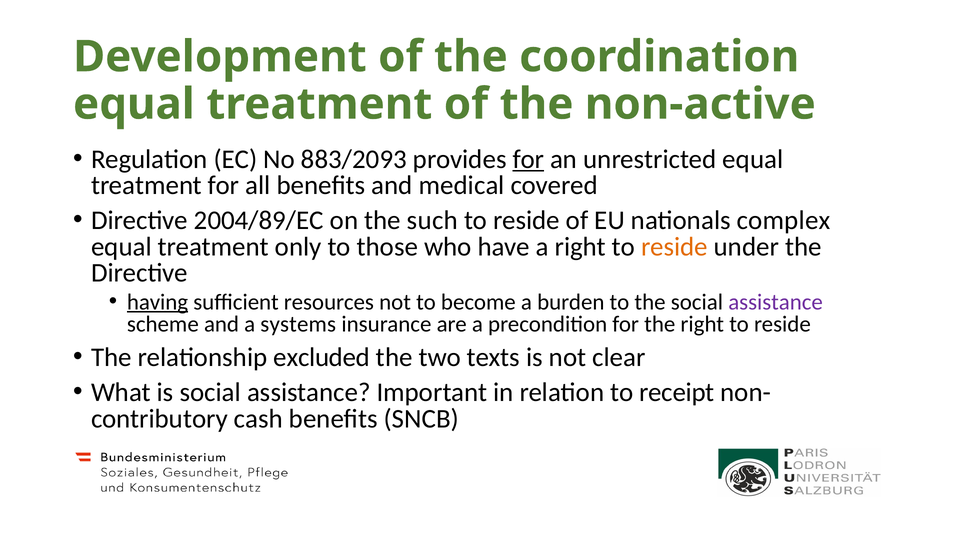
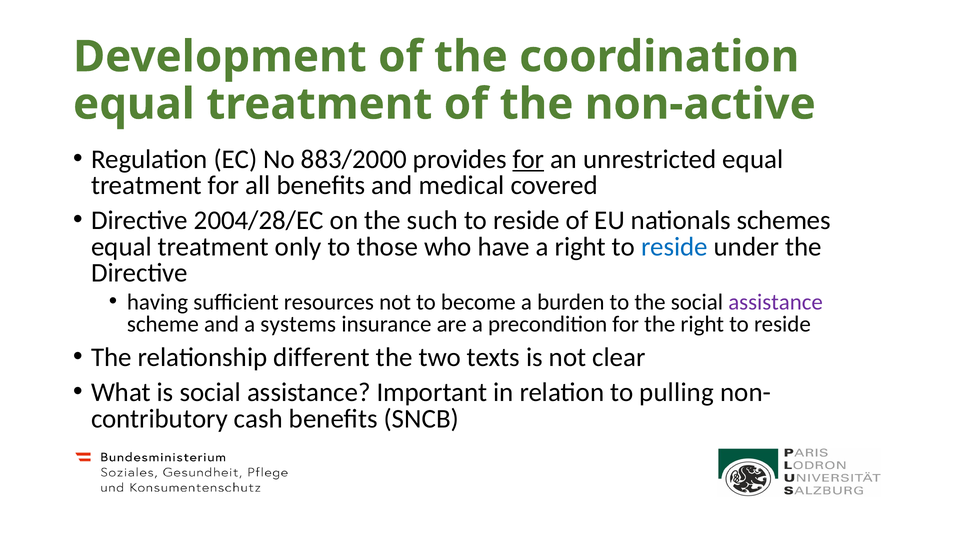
883/2093: 883/2093 -> 883/2000 (354, 159)
2004/89/EC: 2004/89/EC -> 2004/28/EC (259, 221)
complex: complex -> schemes (784, 221)
reside colour: orange -> blue (674, 247)
having underline: present -> none (158, 302)
excluded: excluded -> different (322, 357)
receipt: receipt -> pulling (677, 392)
